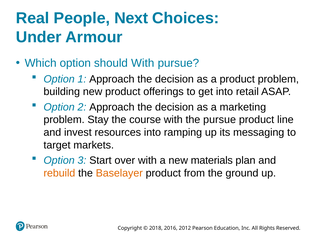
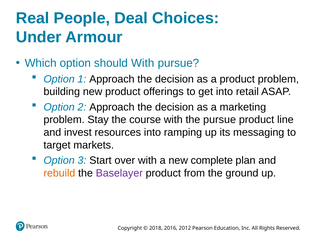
Next: Next -> Deal (131, 18)
materials: materials -> complete (212, 160)
Baselayer colour: orange -> purple (119, 173)
